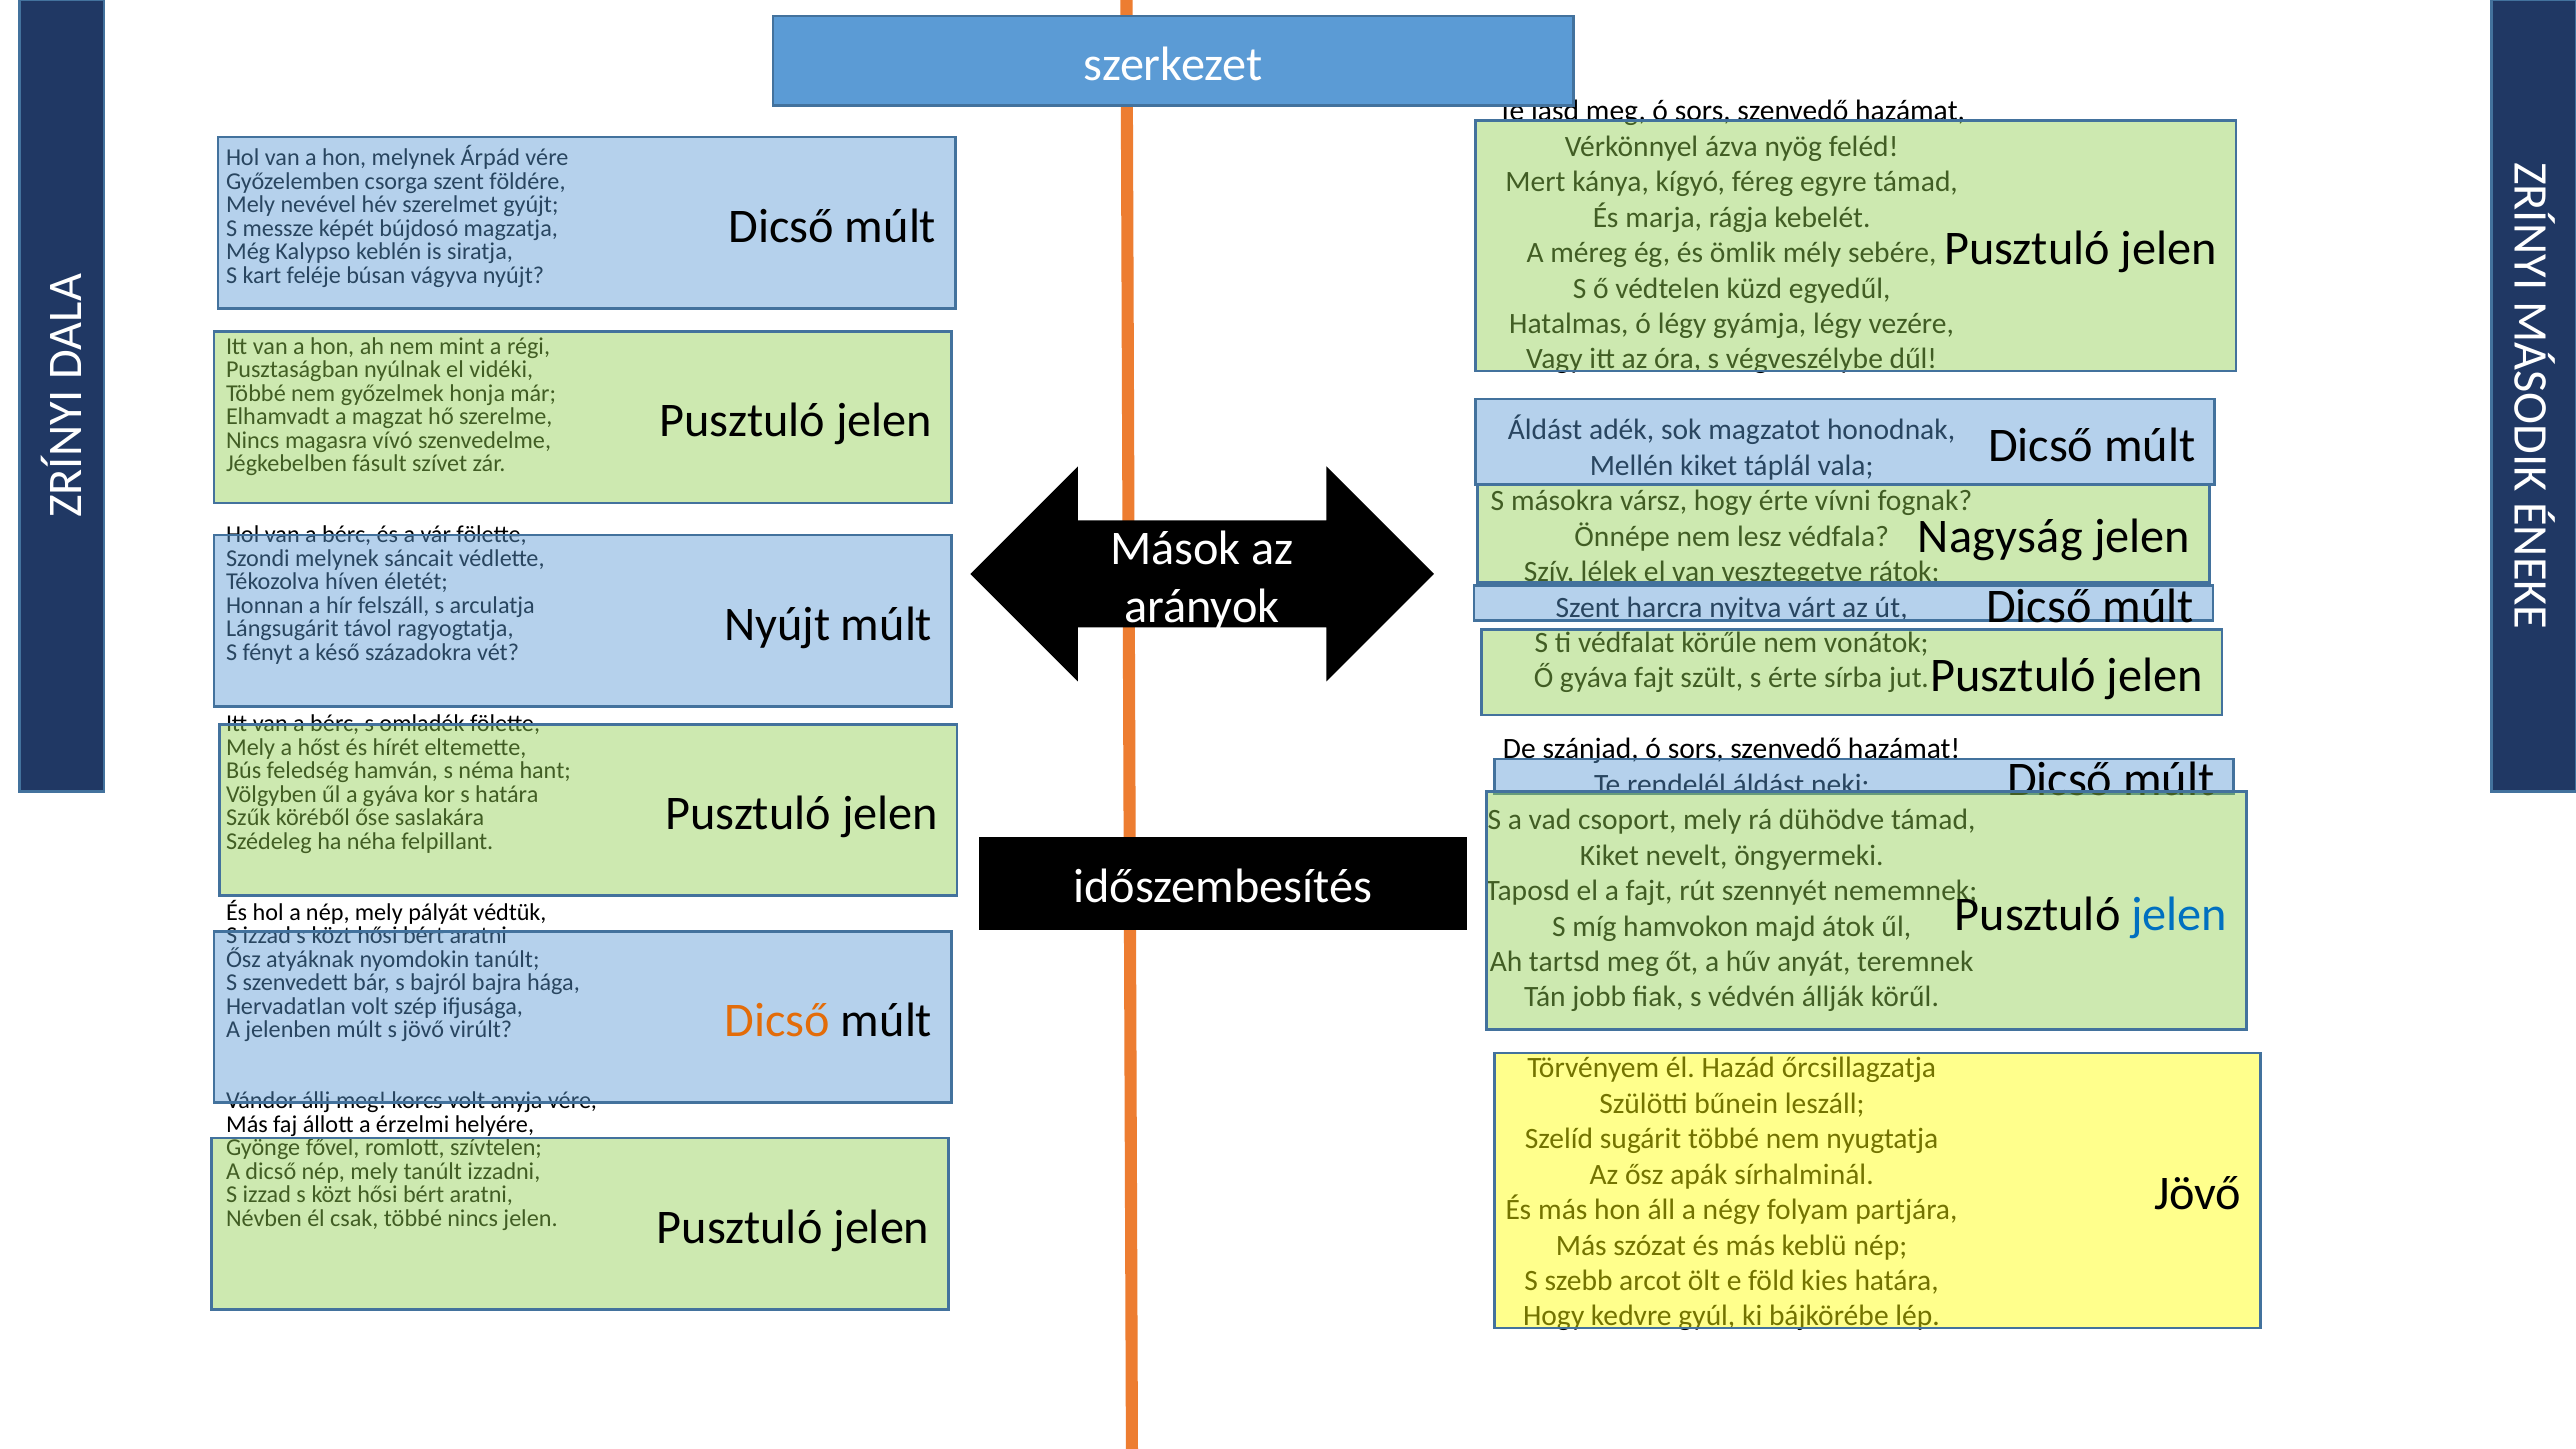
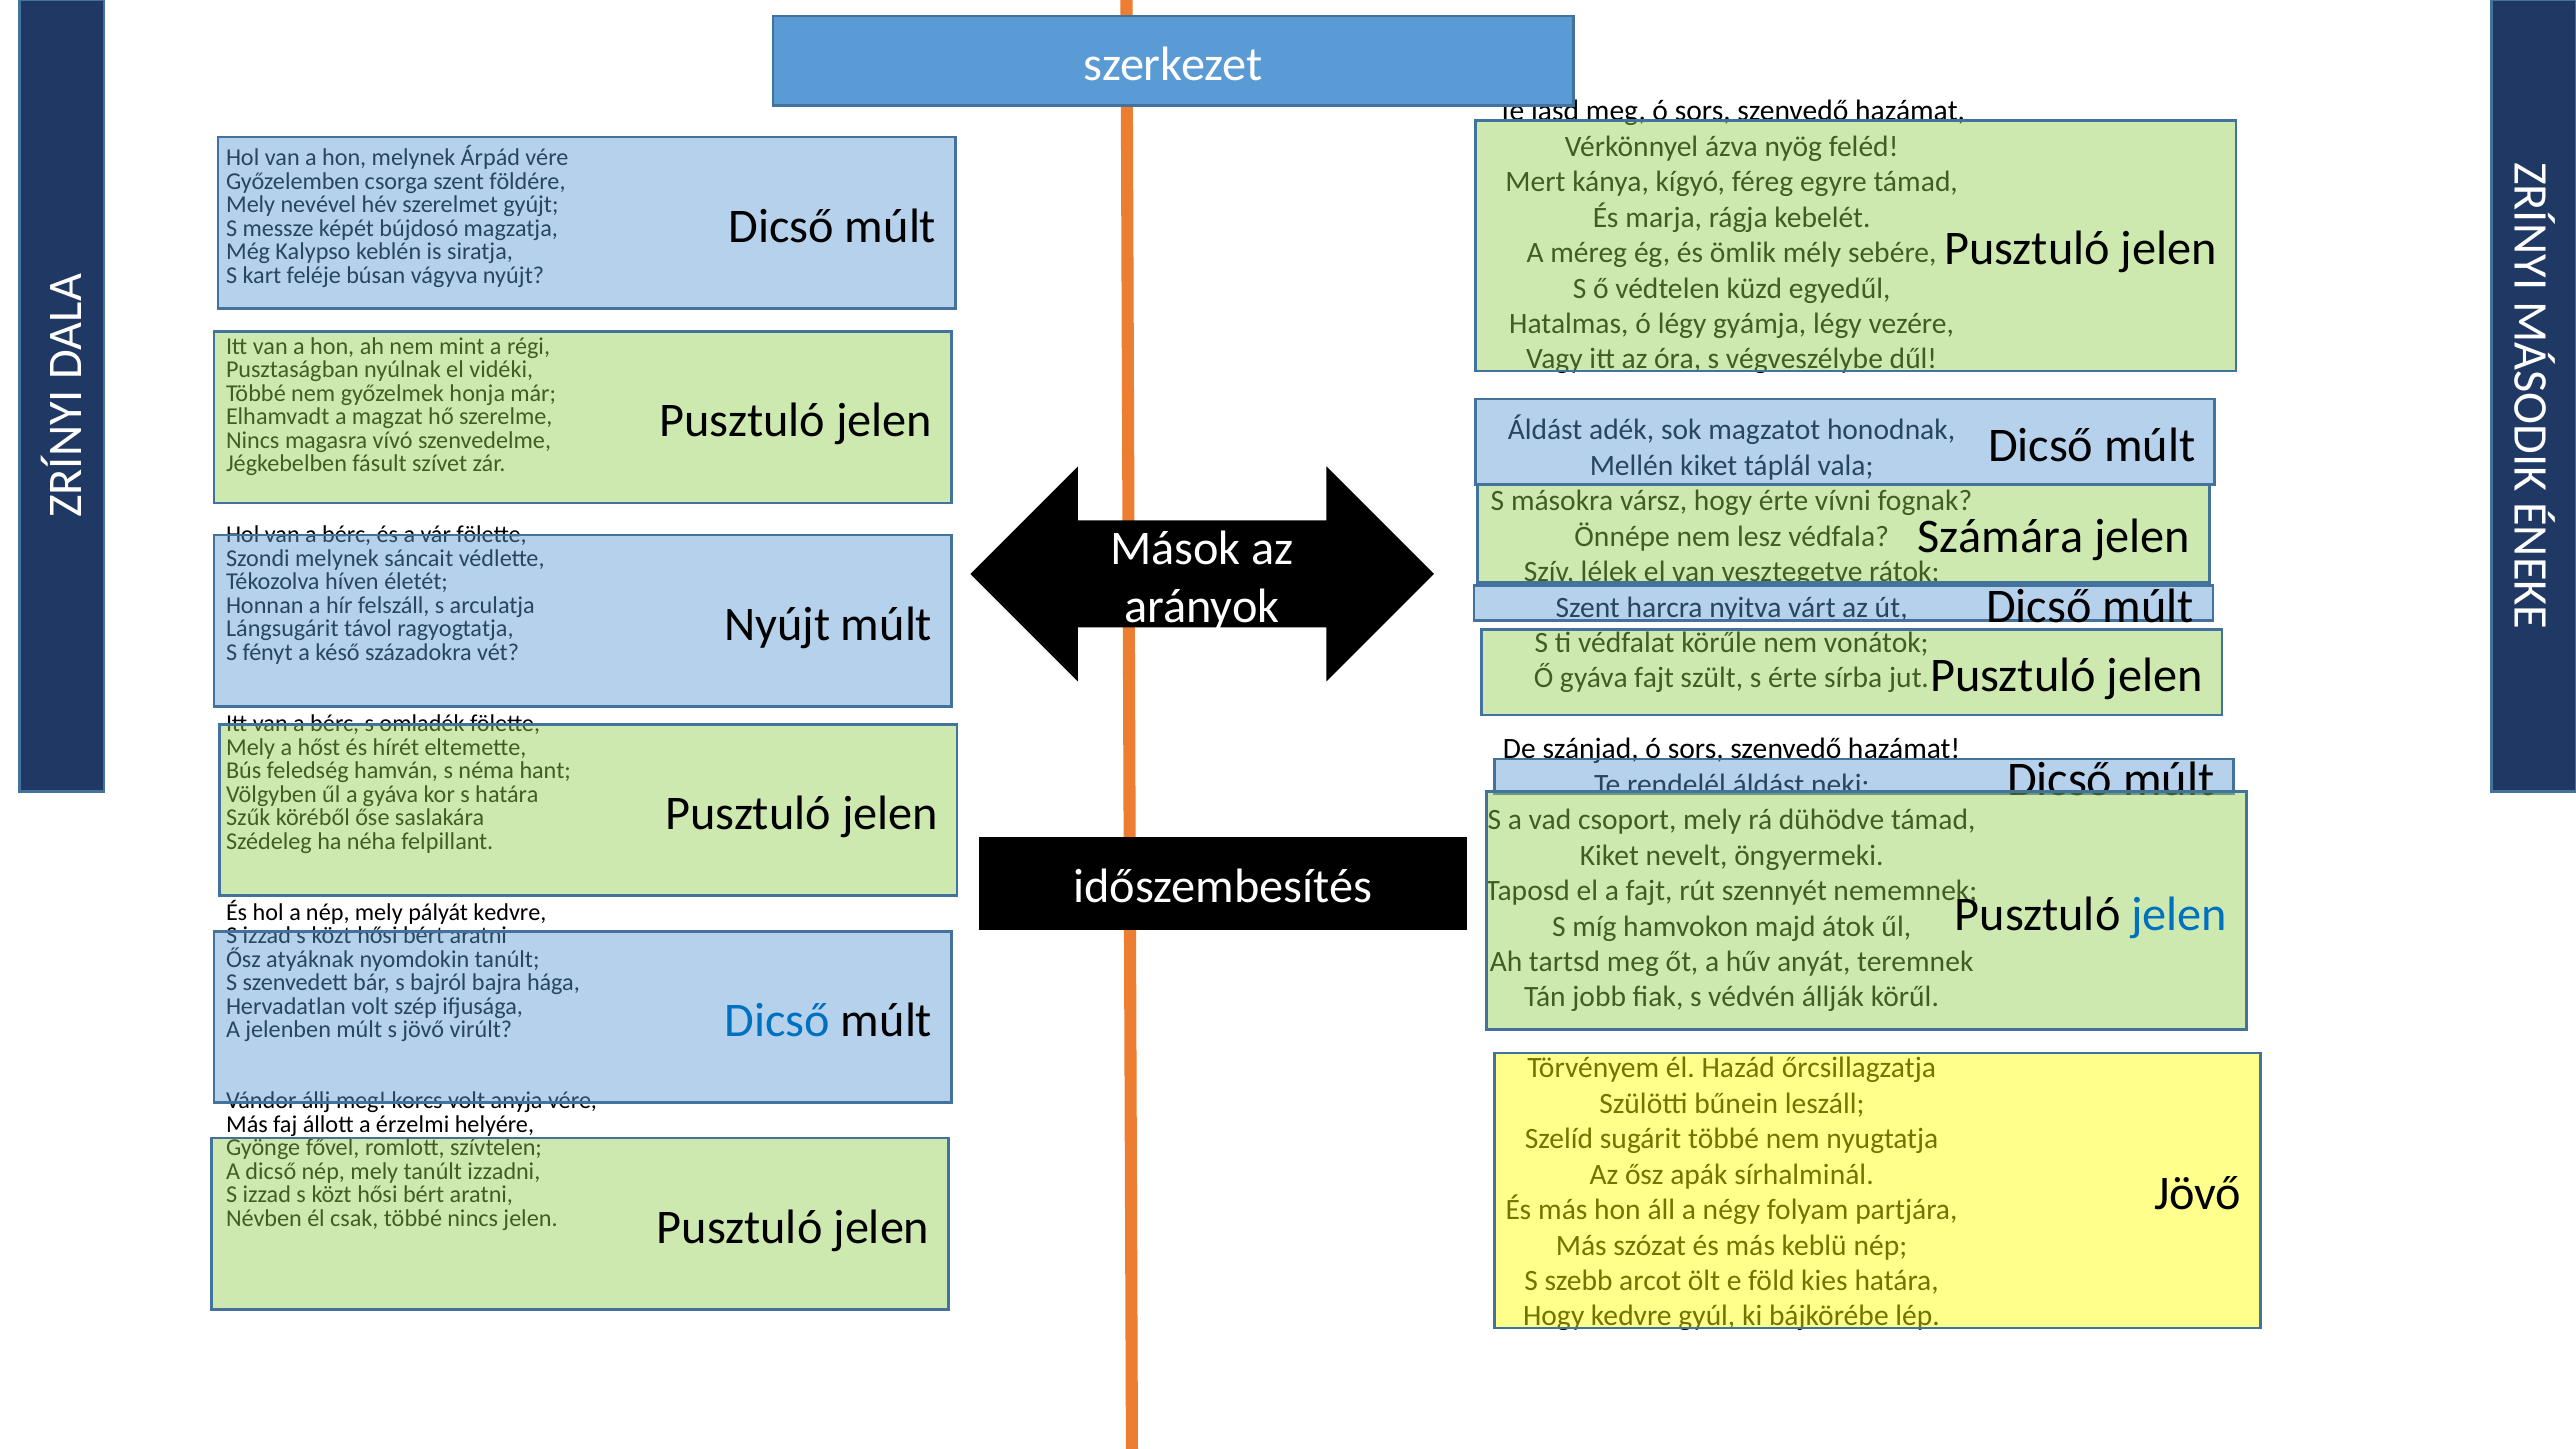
Nagyság: Nagyság -> Számára (2001, 537)
pályát védtük: védtük -> kedvre (510, 912)
Dicső colour: orange -> blue (777, 1020)
